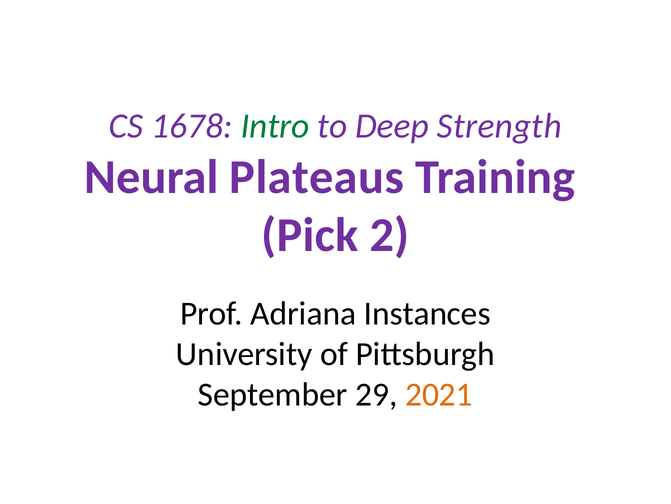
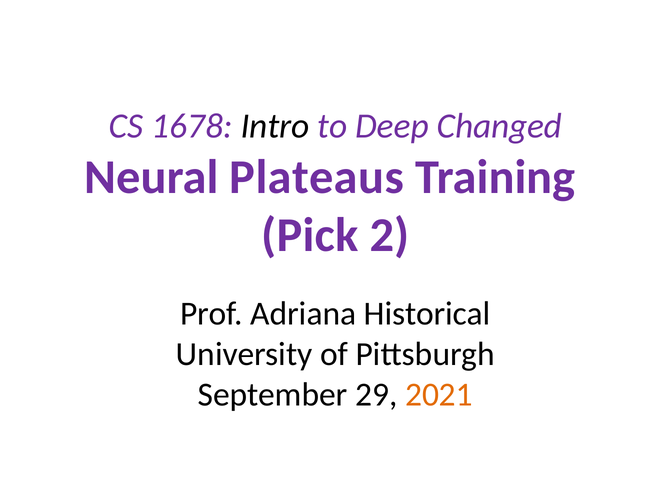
Intro colour: green -> black (275, 126)
Strength: Strength -> Changed (500, 126)
Instances: Instances -> Historical (427, 313)
